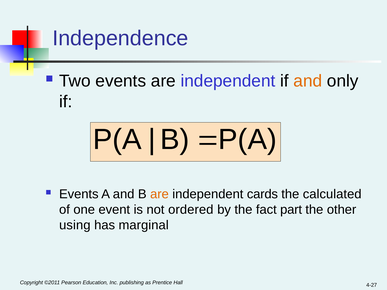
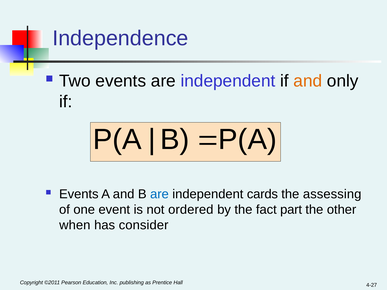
are colour: orange -> blue (159, 194)
calculated: calculated -> assessing (332, 194)
using: using -> when (75, 225)
marginal: marginal -> consider (144, 225)
